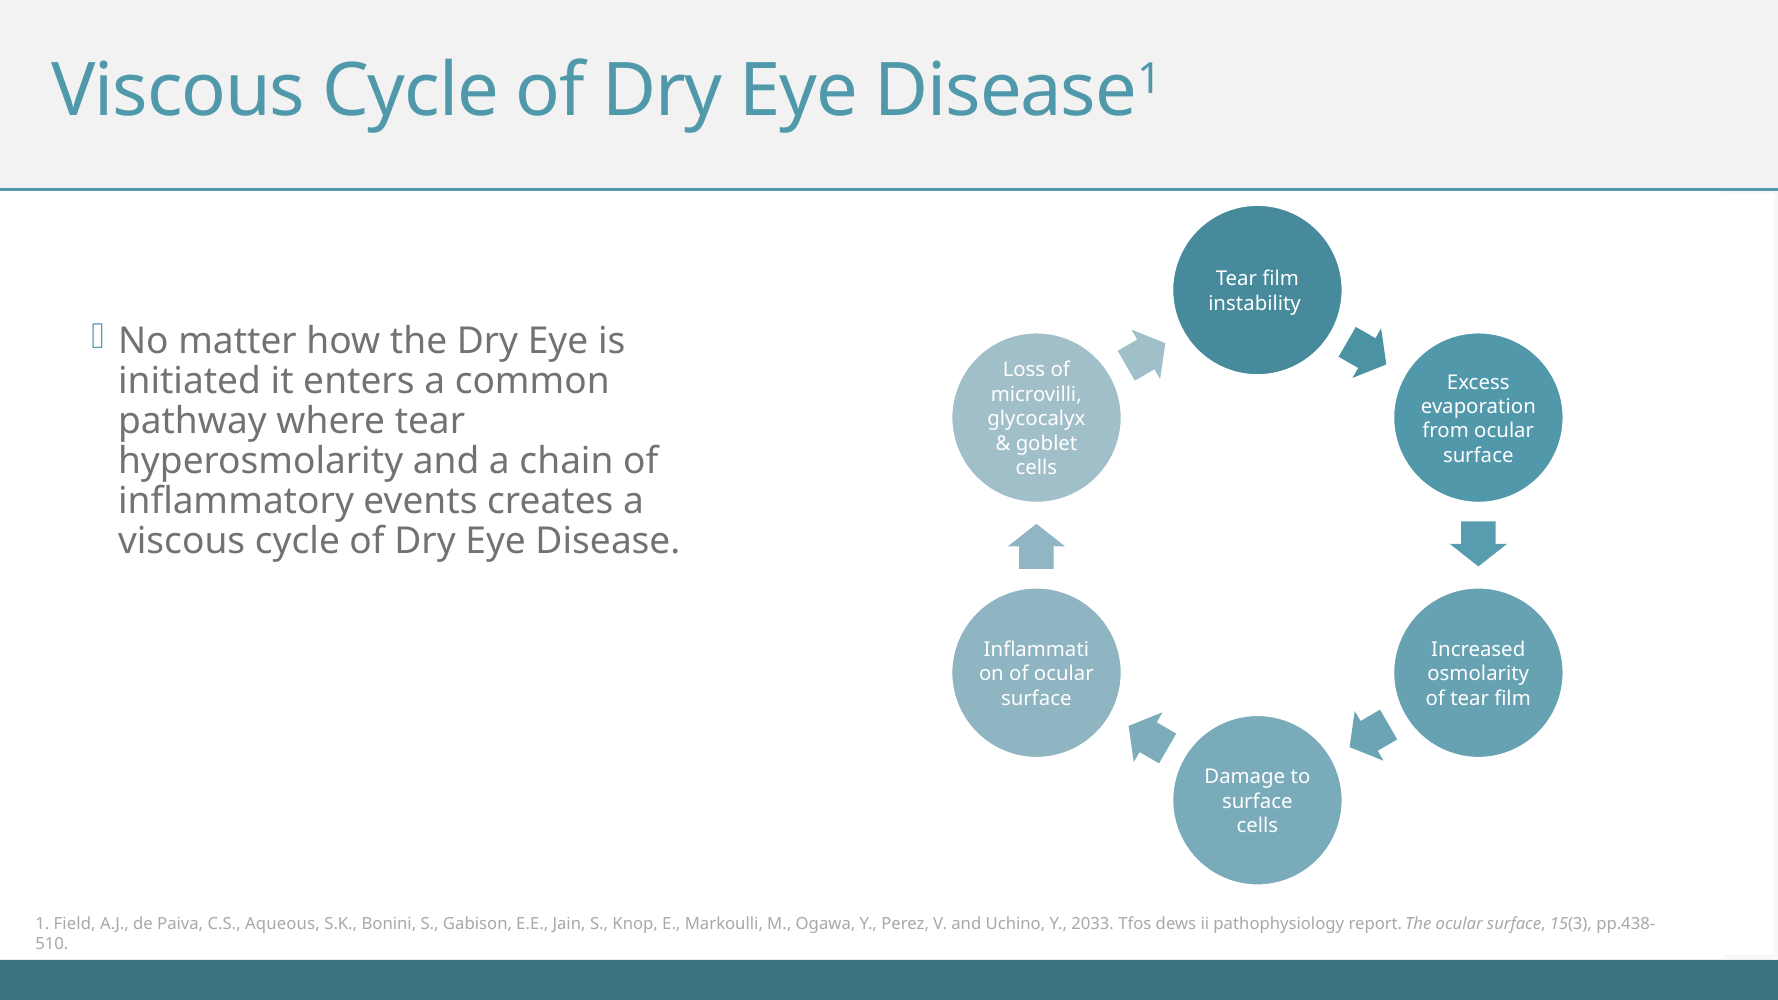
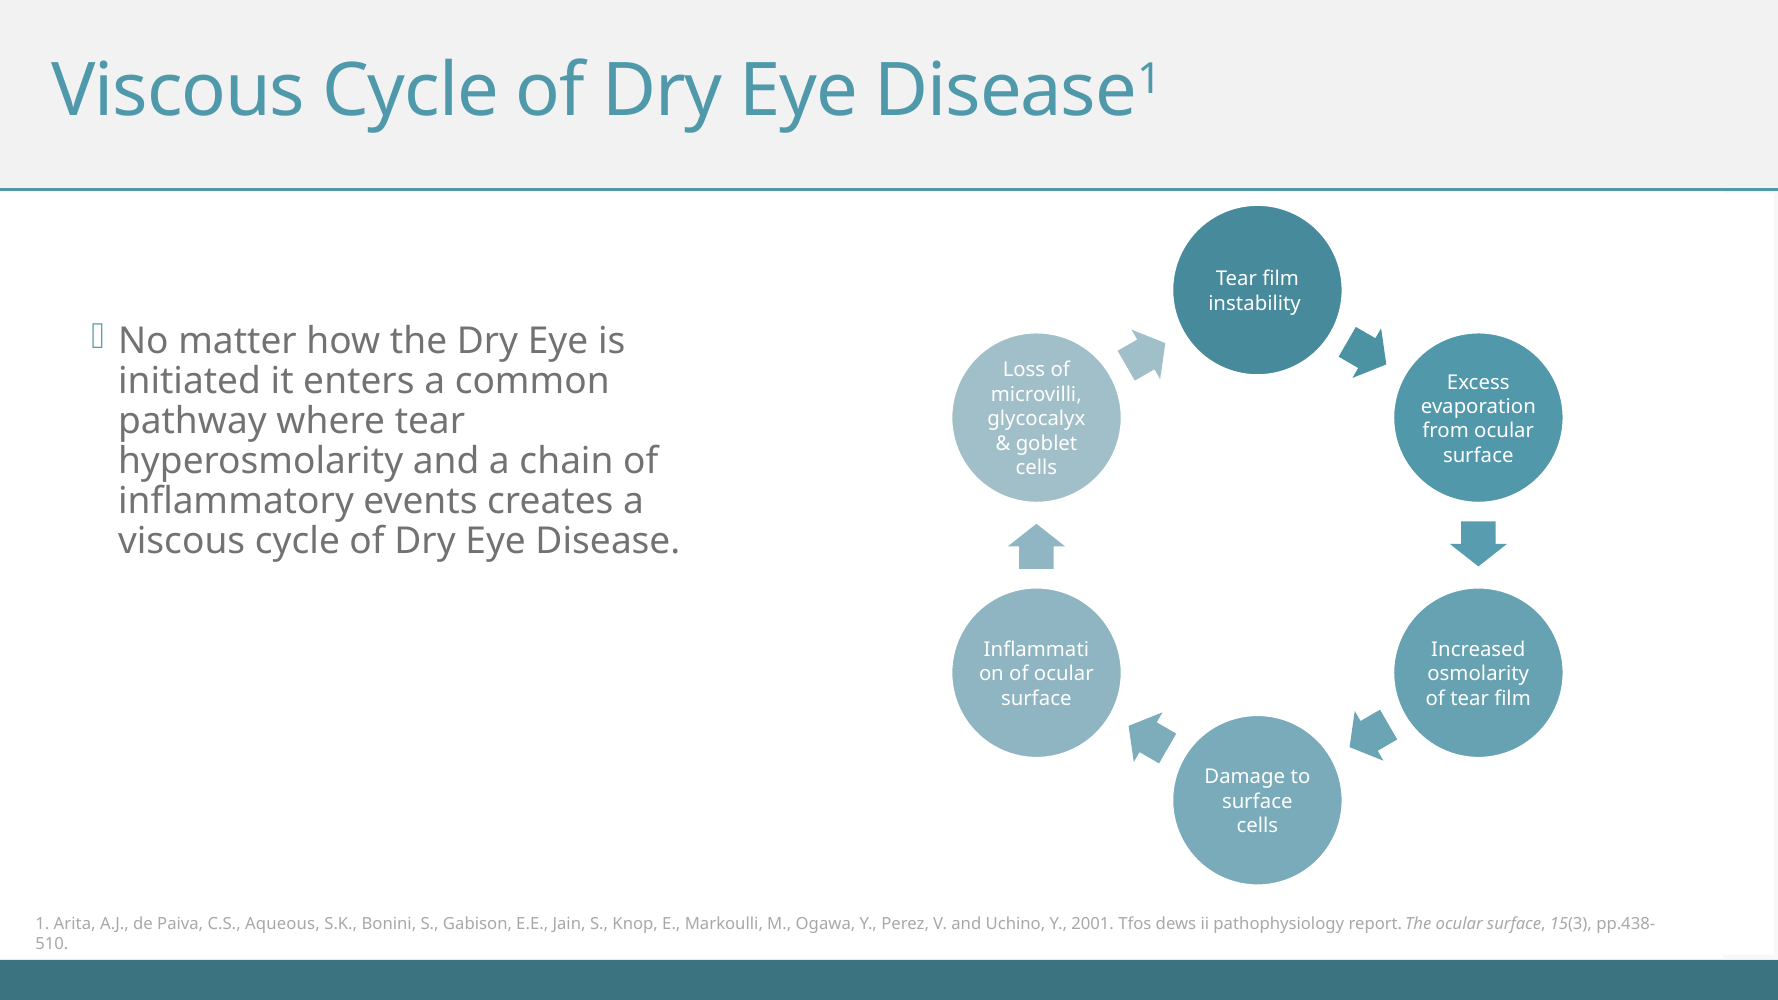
Field: Field -> Arita (75, 924)
2033: 2033 -> 2001 (1093, 924)
